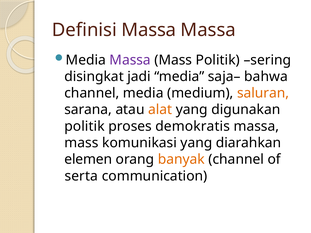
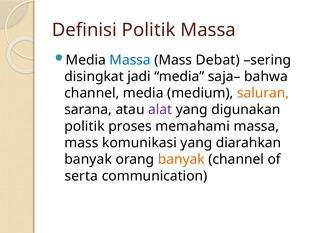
Definisi Massa: Massa -> Politik (149, 30)
Massa colour: purple -> blue (130, 60)
Mass Politik: Politik -> Debat (218, 60)
alat colour: orange -> purple (160, 110)
demokratis: demokratis -> memahami (193, 126)
elemen: elemen -> banyak (88, 160)
